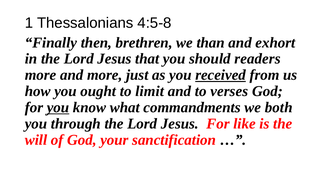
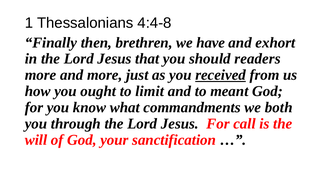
4:5-8: 4:5-8 -> 4:4-8 (155, 23)
than: than -> have (211, 42)
verses: verses -> meant (229, 91)
you underline: present -> none (58, 107)
like: like -> call (245, 123)
